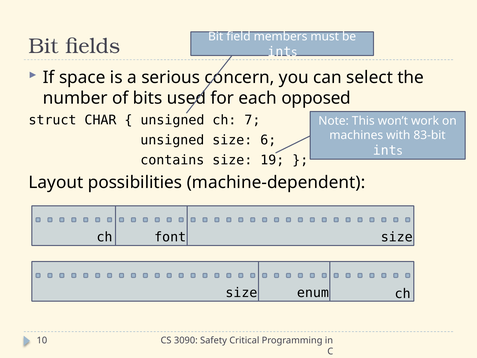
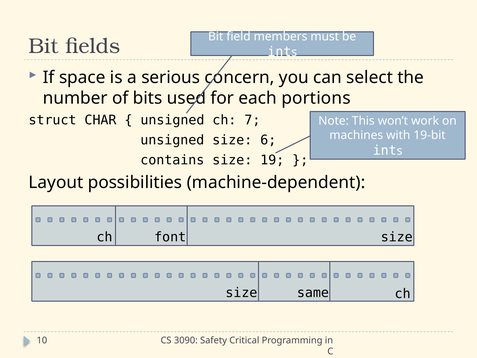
opposed: opposed -> portions (316, 98)
83-bit: 83-bit -> 19-bit (430, 135)
enum: enum -> same (313, 292)
